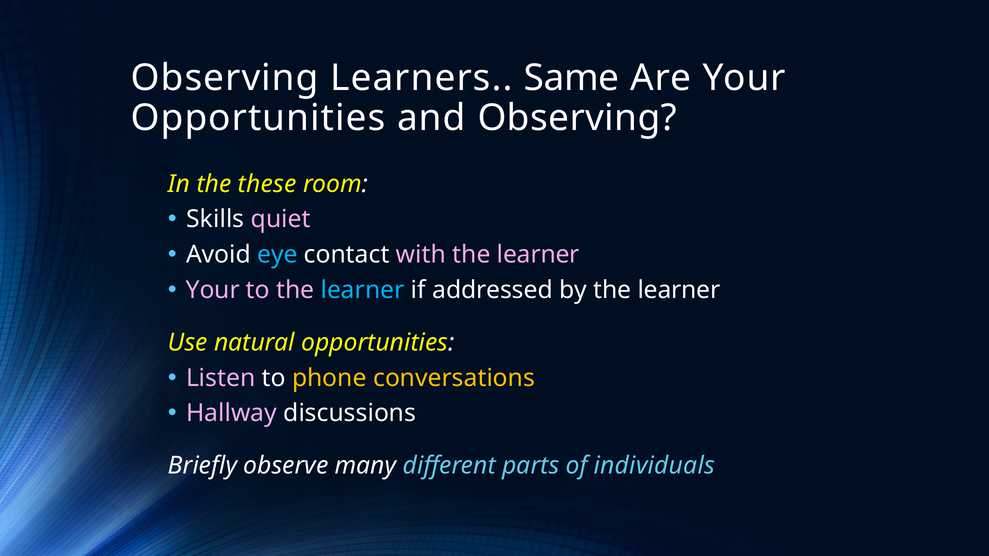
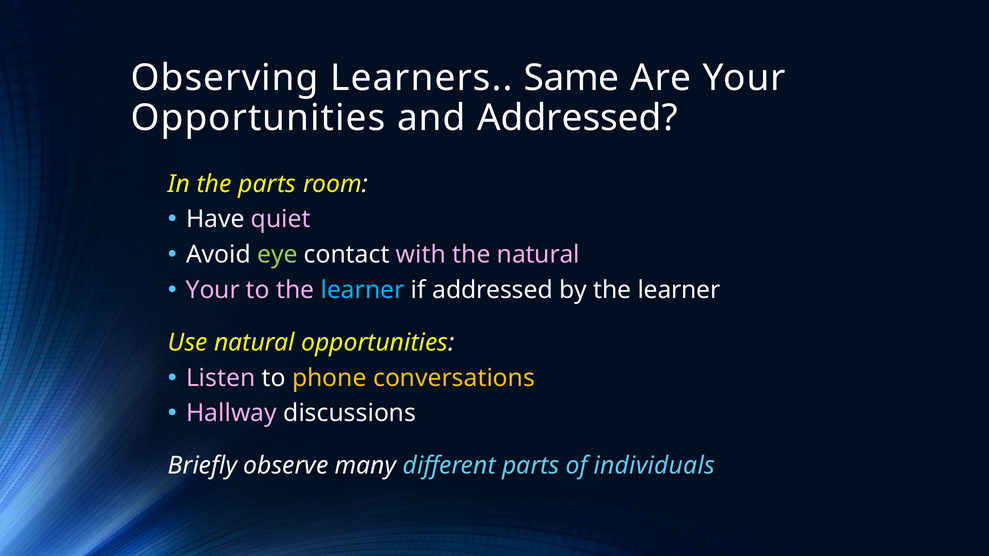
and Observing: Observing -> Addressed (577, 118)
the these: these -> parts (267, 184)
Skills: Skills -> Have (215, 219)
eye colour: light blue -> light green (277, 255)
with the learner: learner -> natural (538, 255)
